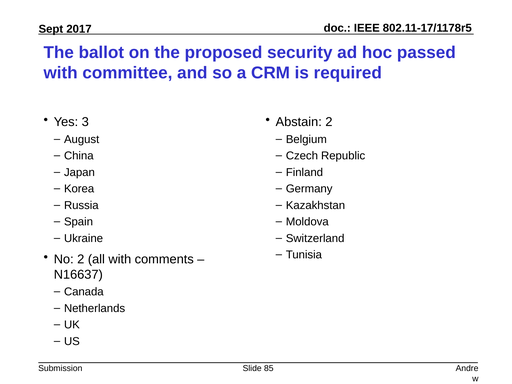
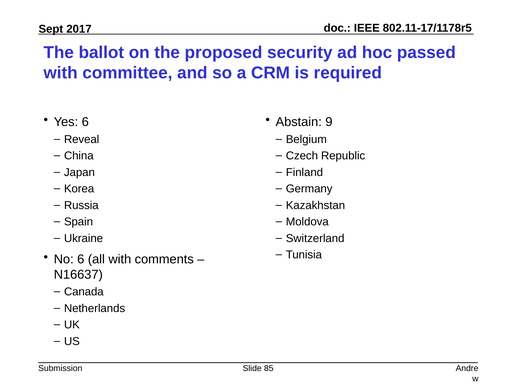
Yes 3: 3 -> 6 (85, 122)
Abstain 2: 2 -> 9 (329, 122)
August: August -> Reveal (82, 139)
No 2: 2 -> 6 (81, 259)
